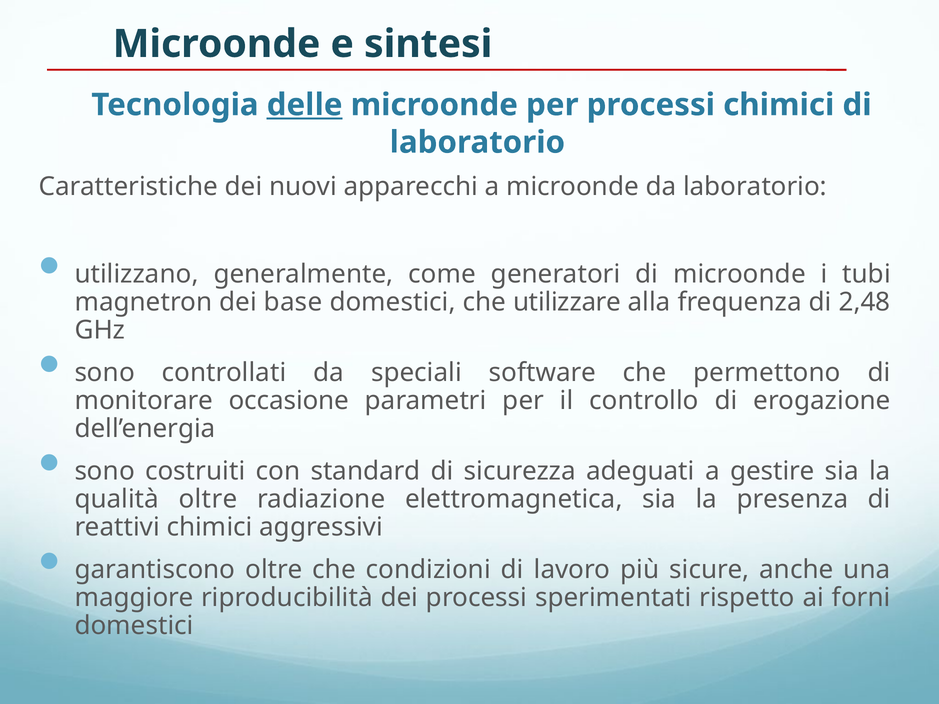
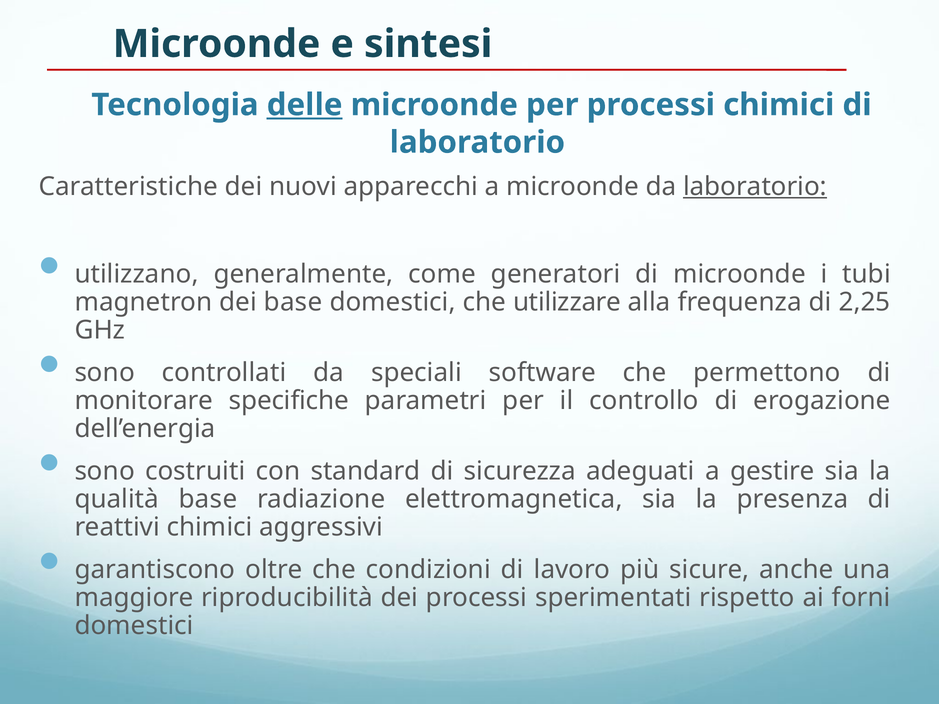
laboratorio underline: none -> present (755, 187)
2,48: 2,48 -> 2,25 (864, 302)
occasione: occasione -> specifiche (289, 401)
qualità oltre: oltre -> base (208, 499)
